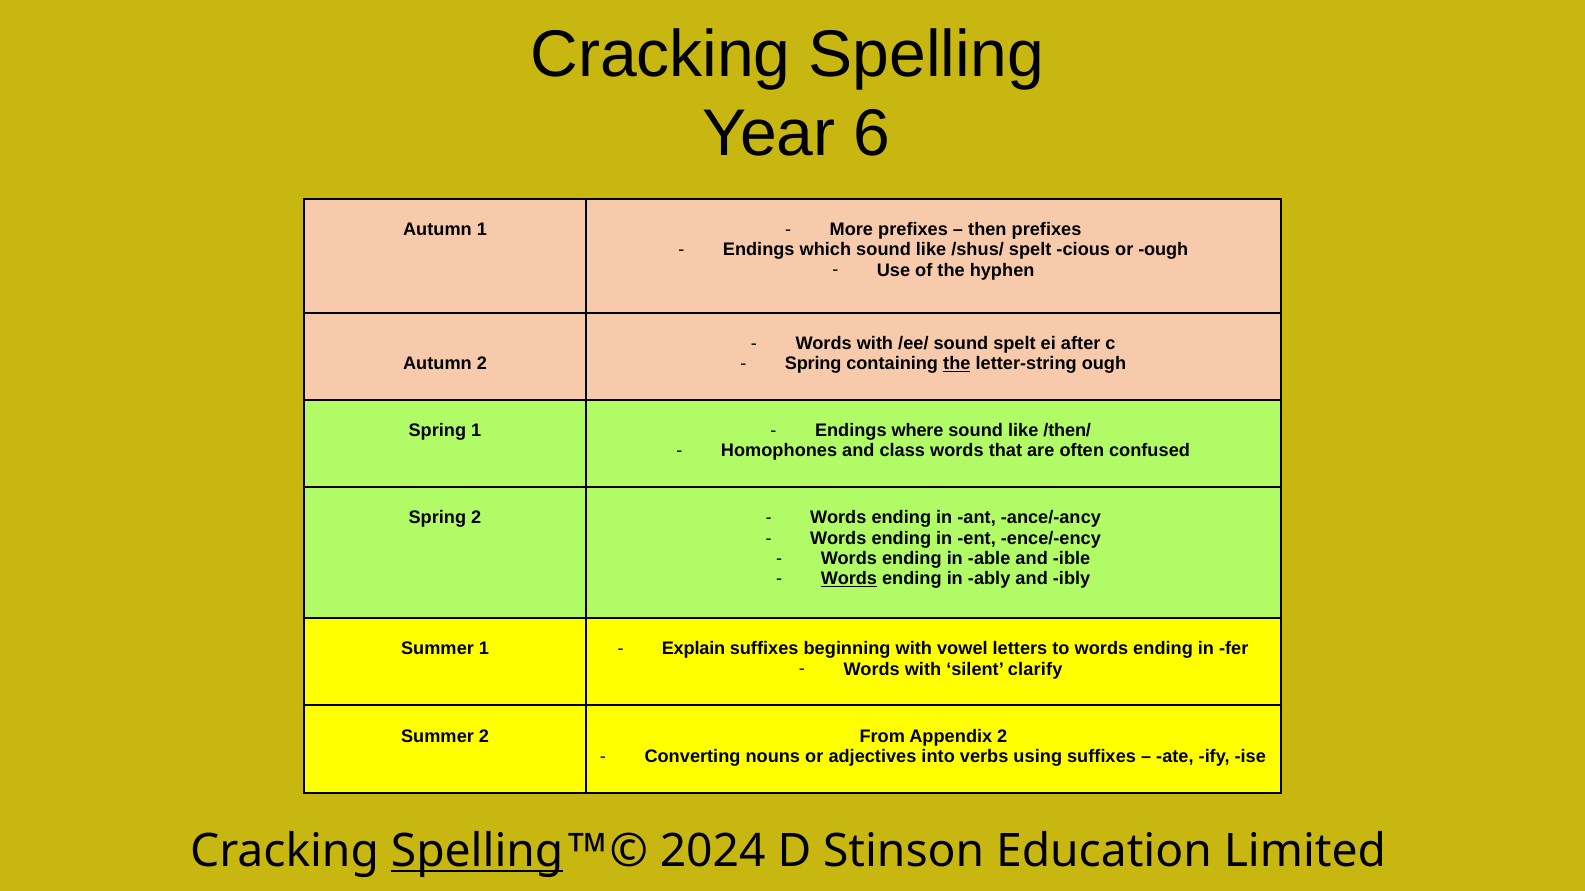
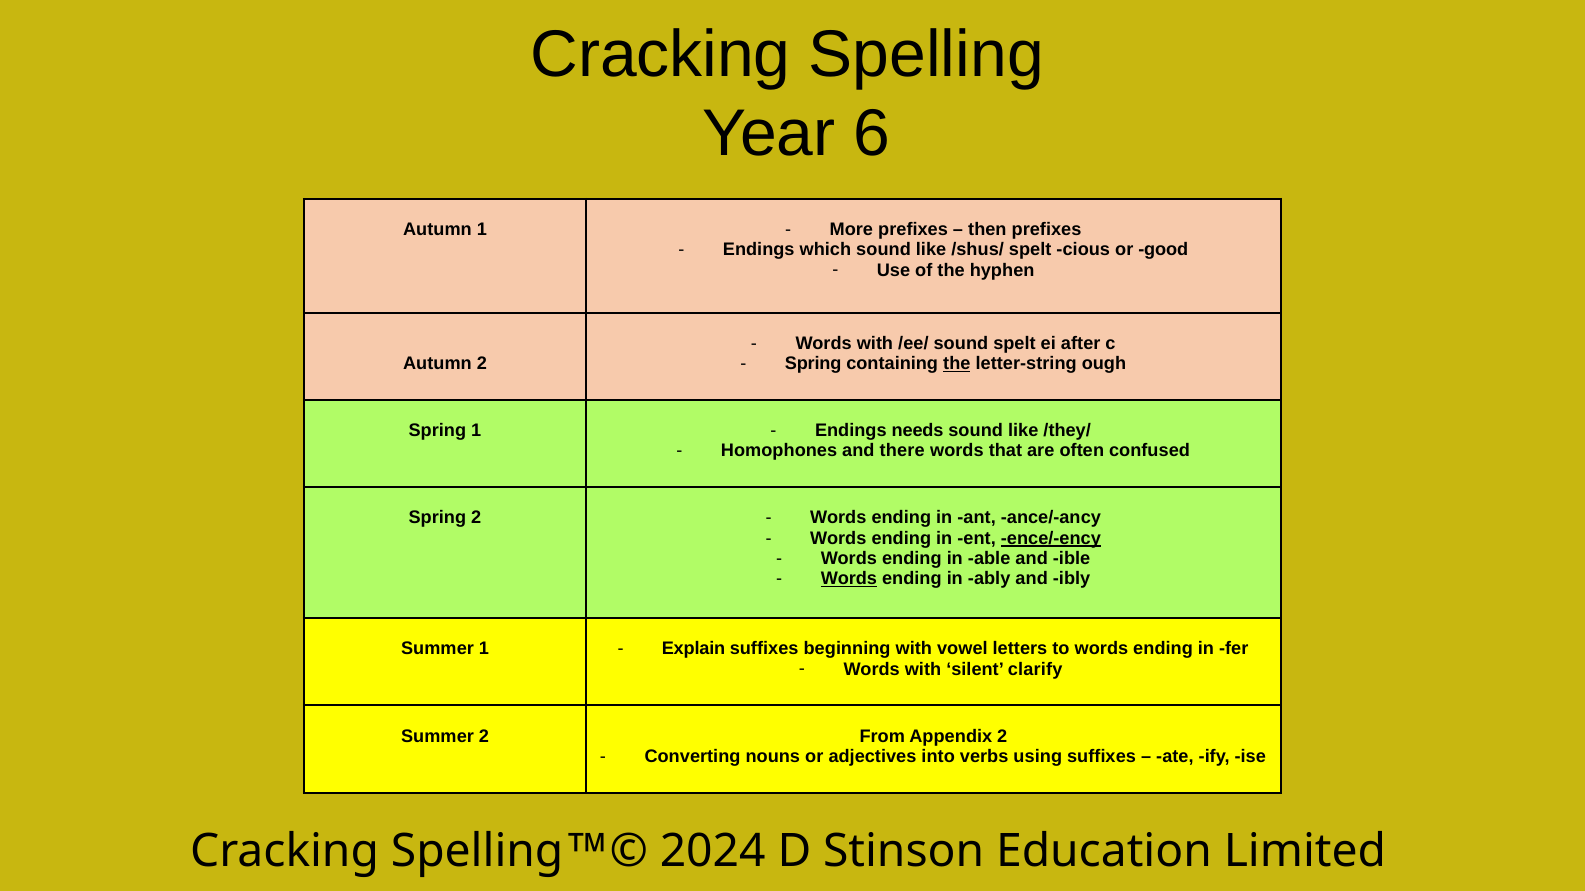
or ough: ough -> good (1163, 250)
where: where -> needs (918, 431)
/then/: /then/ -> /they/ (1067, 431)
class: class -> there (902, 451)
ence/-ency underline: none -> present (1051, 539)
Spelling underline: present -> none (477, 852)
